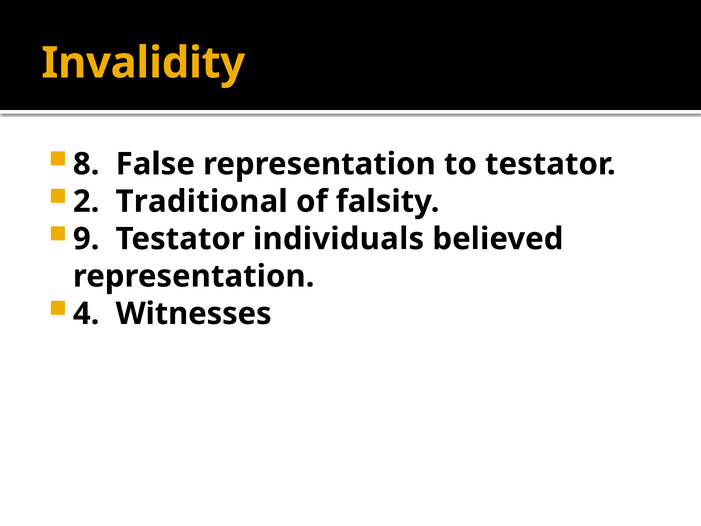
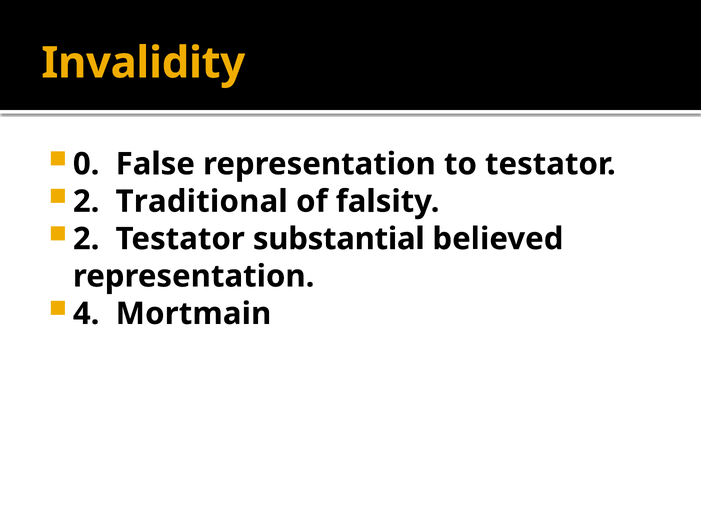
8: 8 -> 0 (86, 164)
9: 9 -> 2 (86, 239)
individuals: individuals -> substantial (339, 239)
Witnesses: Witnesses -> Mortmain (193, 314)
